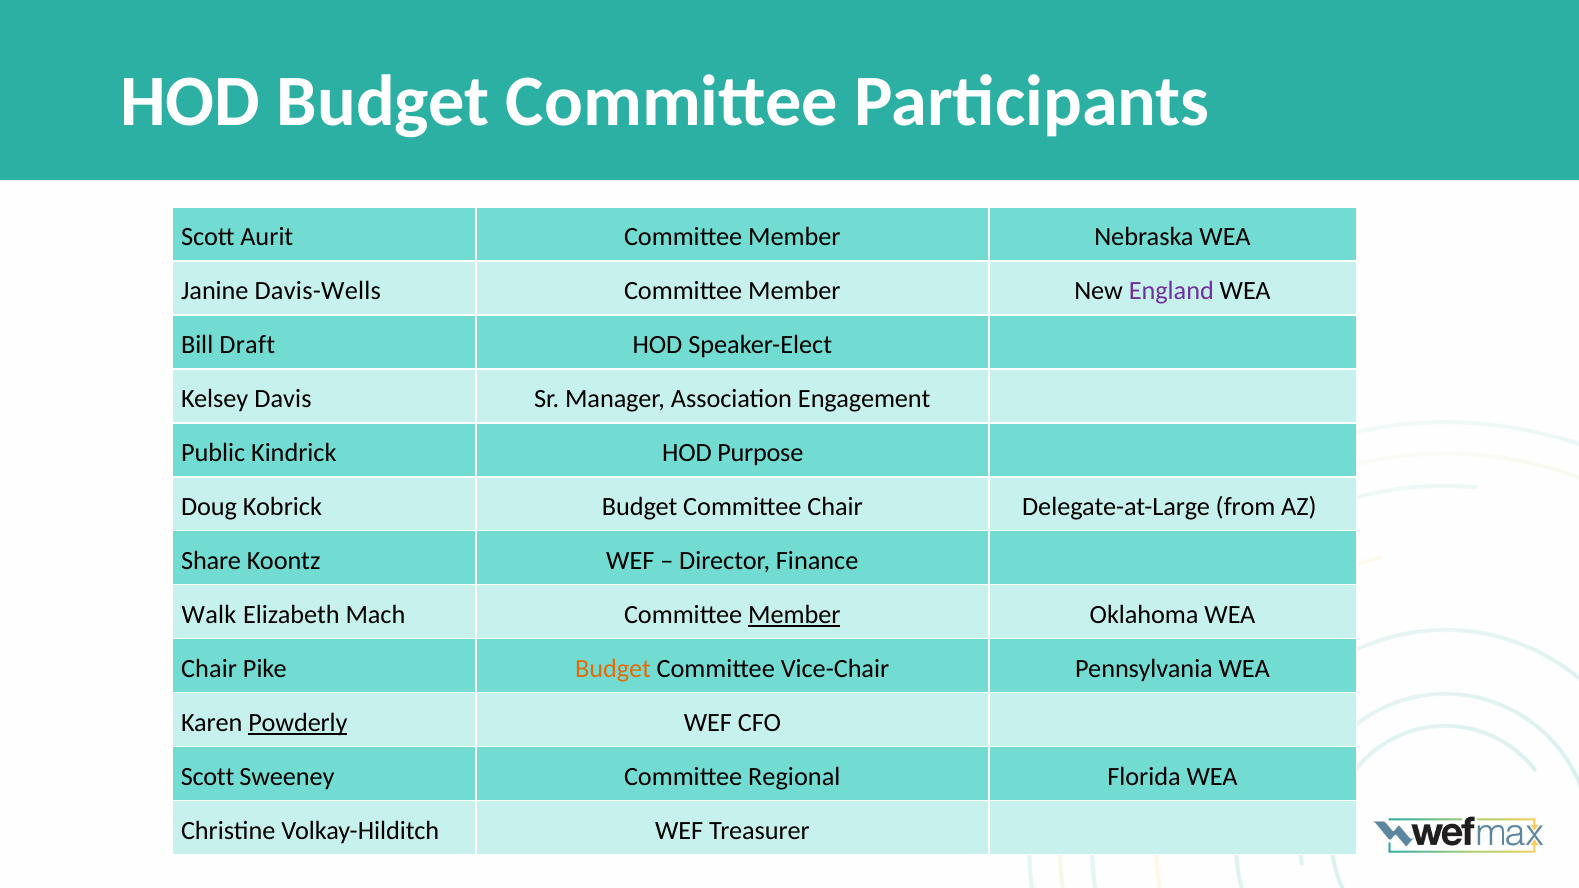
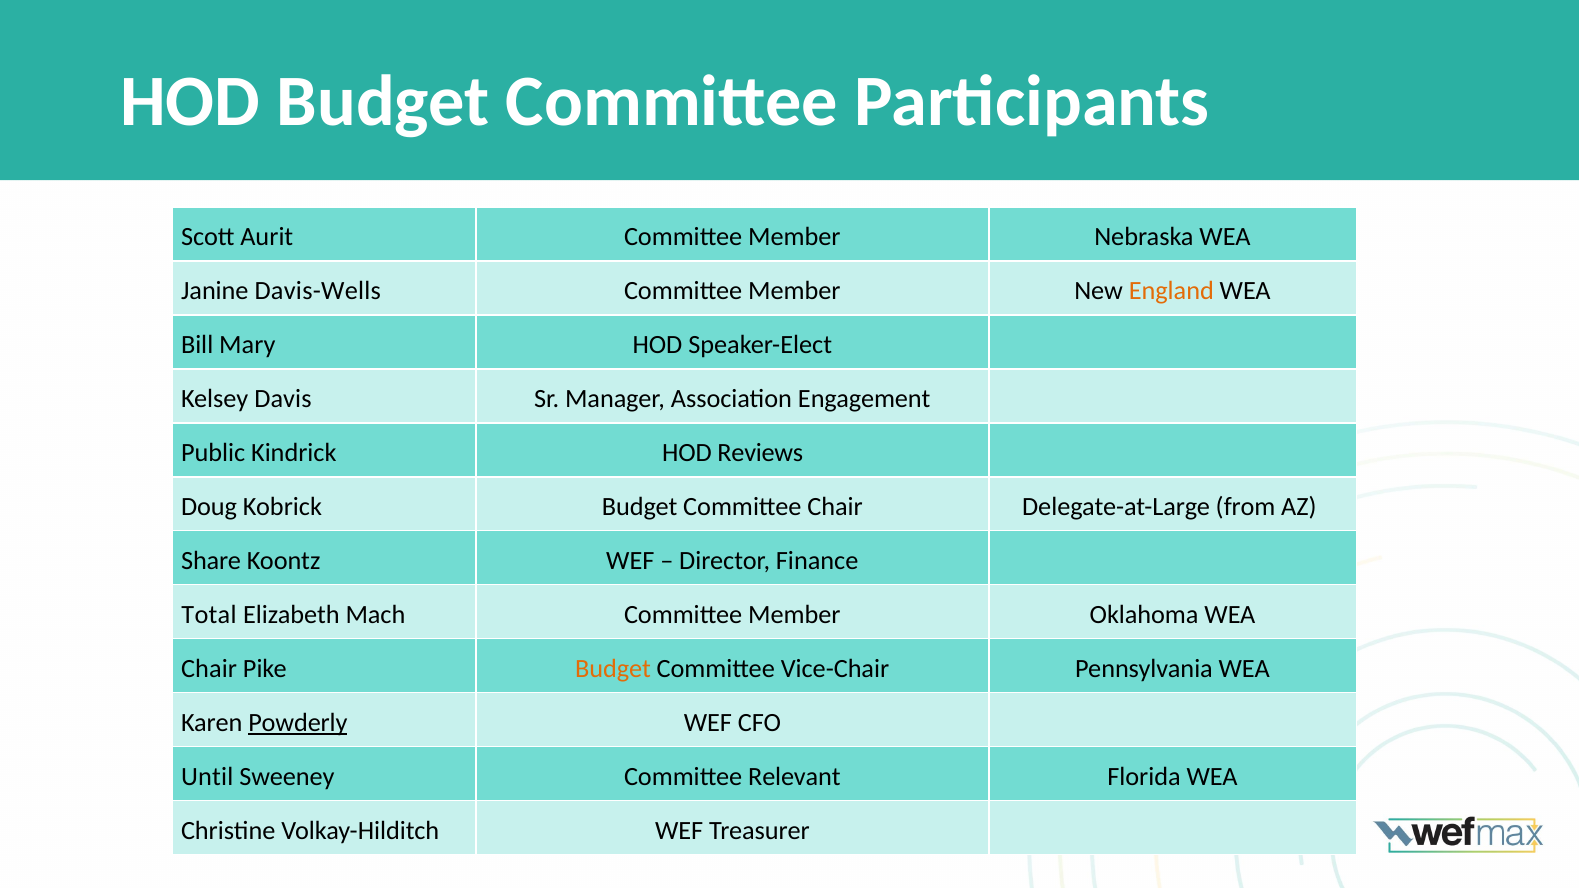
England colour: purple -> orange (1171, 291)
Draft: Draft -> Mary (247, 345)
Purpose: Purpose -> Reviews (760, 453)
Walk: Walk -> Total (209, 615)
Member underline: present -> none (794, 615)
Scott: Scott -> Until (207, 777)
Regional: Regional -> Relevant (794, 777)
